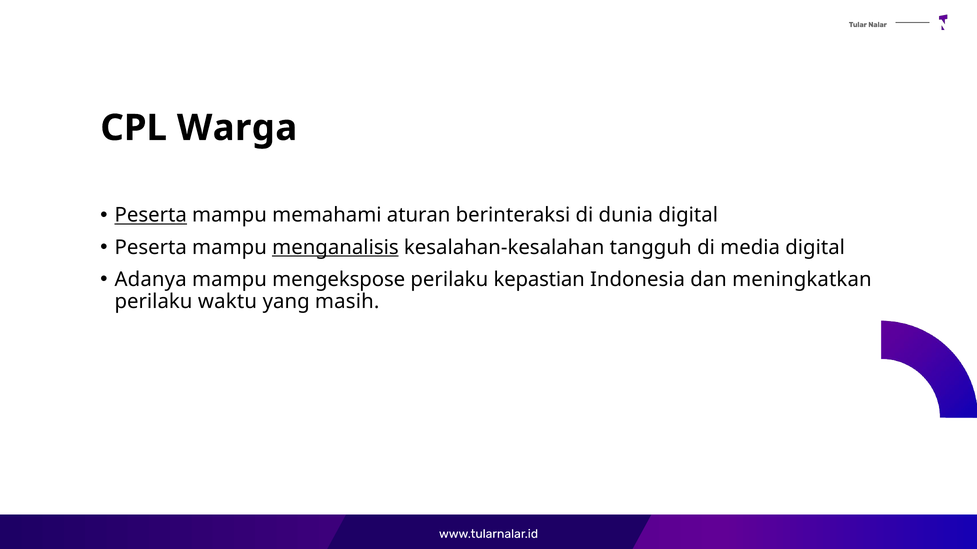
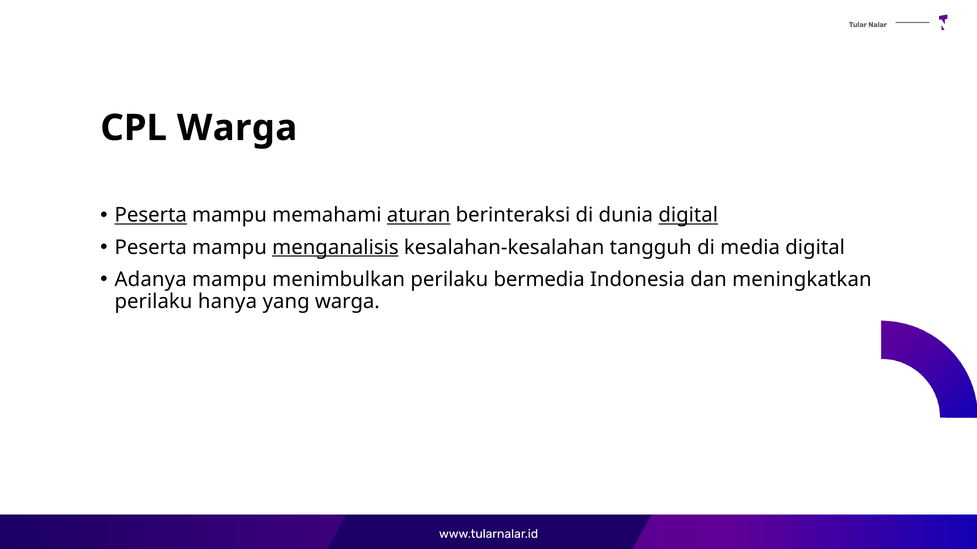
aturan underline: none -> present (419, 215)
digital underline: none -> present (688, 215)
mengekspose: mengekspose -> menimbulkan (339, 280)
kepastian: kepastian -> bermedia (539, 280)
waktu: waktu -> hanya (227, 302)
yang masih: masih -> warga (347, 302)
